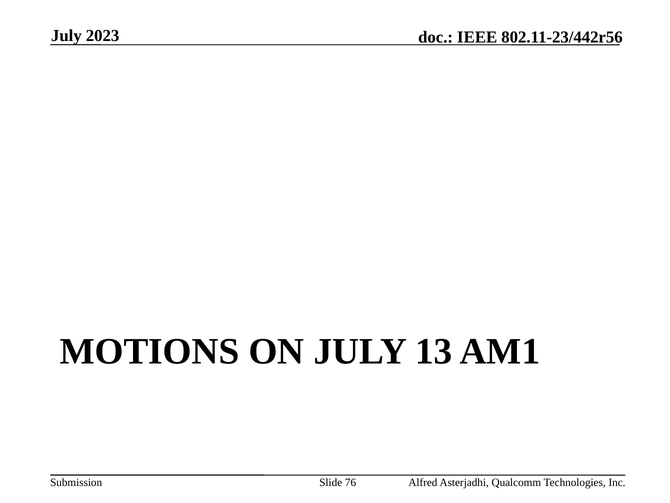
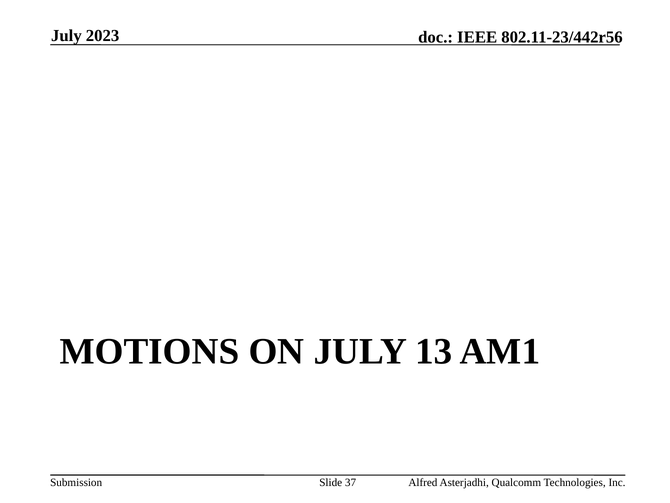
76: 76 -> 37 (351, 482)
